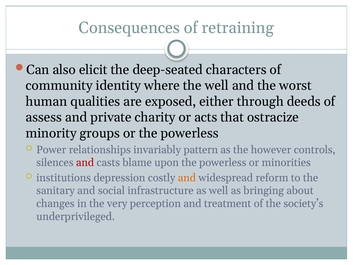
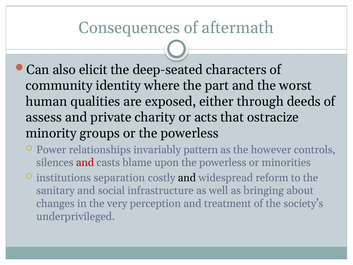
retraining: retraining -> aftermath (238, 28)
the well: well -> part (217, 85)
depression: depression -> separation (119, 178)
and colour: orange -> black (187, 178)
